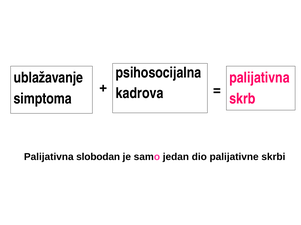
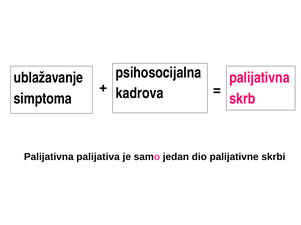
slobodan: slobodan -> palijativa (98, 157)
